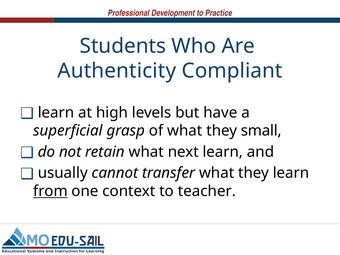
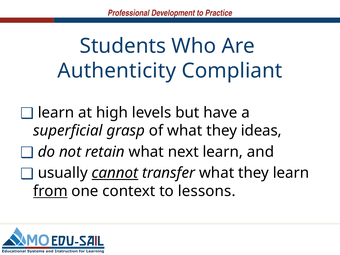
small: small -> ideas (261, 131)
cannot underline: none -> present (115, 173)
teacher: teacher -> lessons (207, 191)
